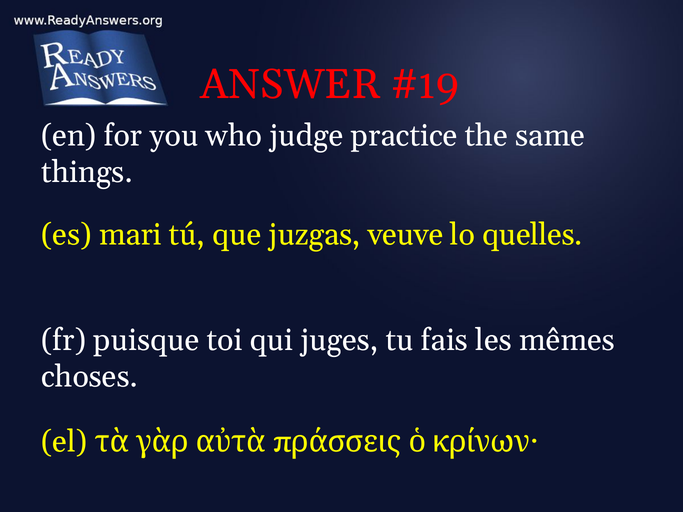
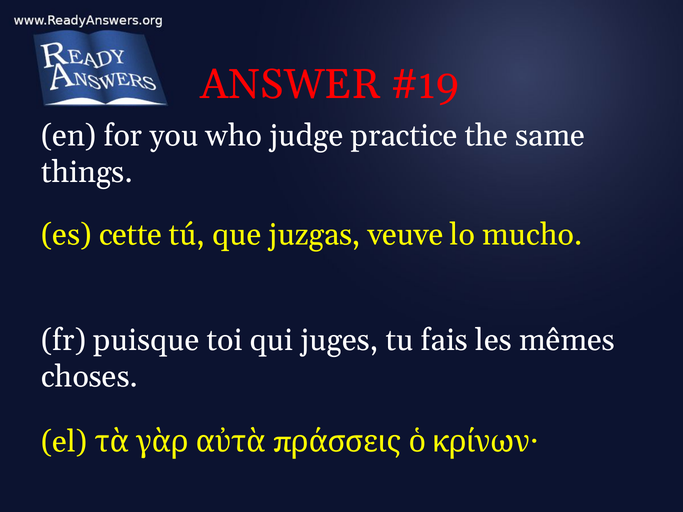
mari: mari -> cette (130, 235)
quelles: quelles -> mucho (532, 235)
